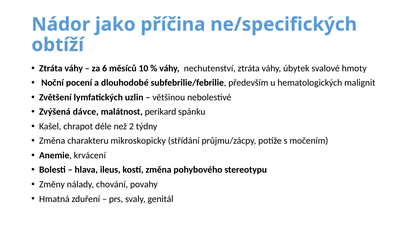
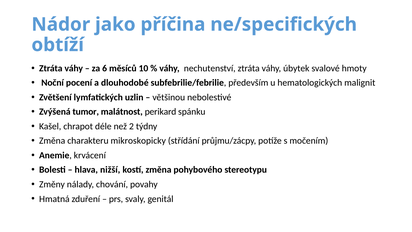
dávce: dávce -> tumor (86, 112)
ileus: ileus -> nižší (110, 170)
